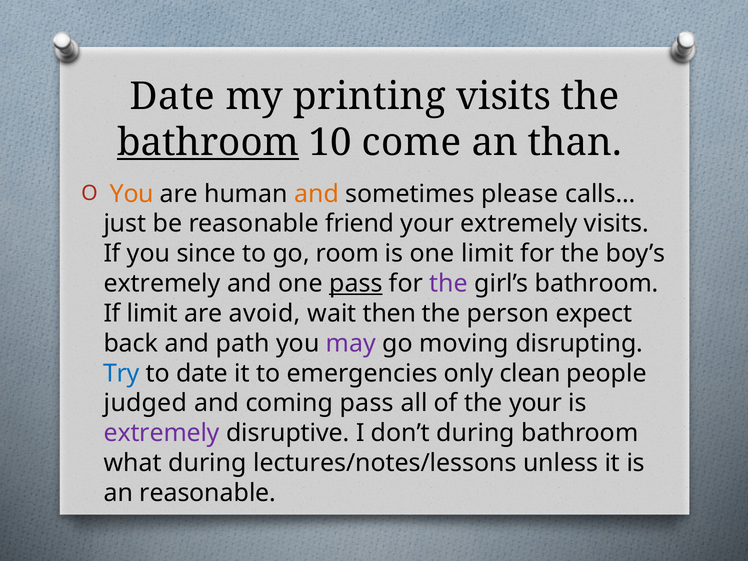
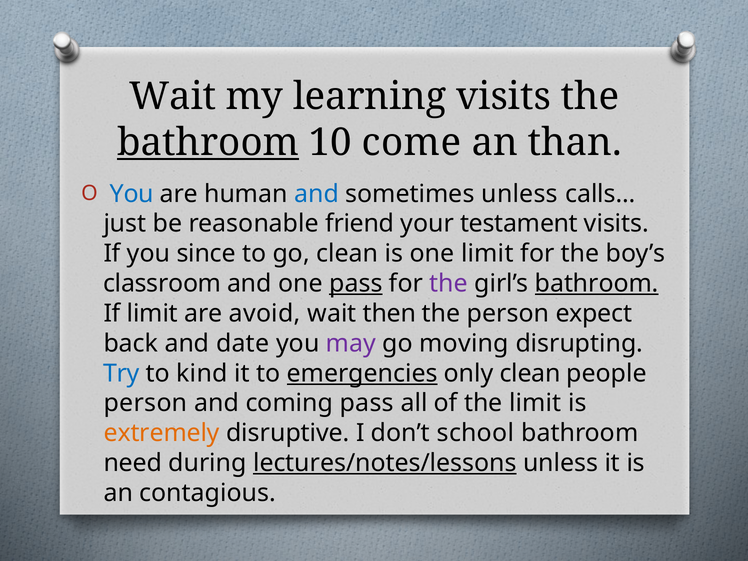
Date: Date -> Wait (173, 96)
printing: printing -> learning (370, 96)
You colour: orange -> blue (132, 194)
and colour: orange -> blue (317, 194)
sometimes please: please -> unless (520, 194)
your extremely: extremely -> testament (519, 224)
go room: room -> clean (347, 254)
extremely: extremely -> classroom (162, 284)
bathroom underline: none -> present (597, 284)
path: path -> date (243, 343)
to date: date -> kind (202, 373)
emergencies underline: none -> present (362, 373)
judged: judged -> person (146, 403)
the your: your -> limit (535, 403)
extremely colour: purple -> orange (162, 433)
don’t during: during -> school (475, 433)
what: what -> need (133, 463)
lectures/notes/lessons underline: none -> present (385, 463)
an reasonable: reasonable -> contagious (208, 493)
